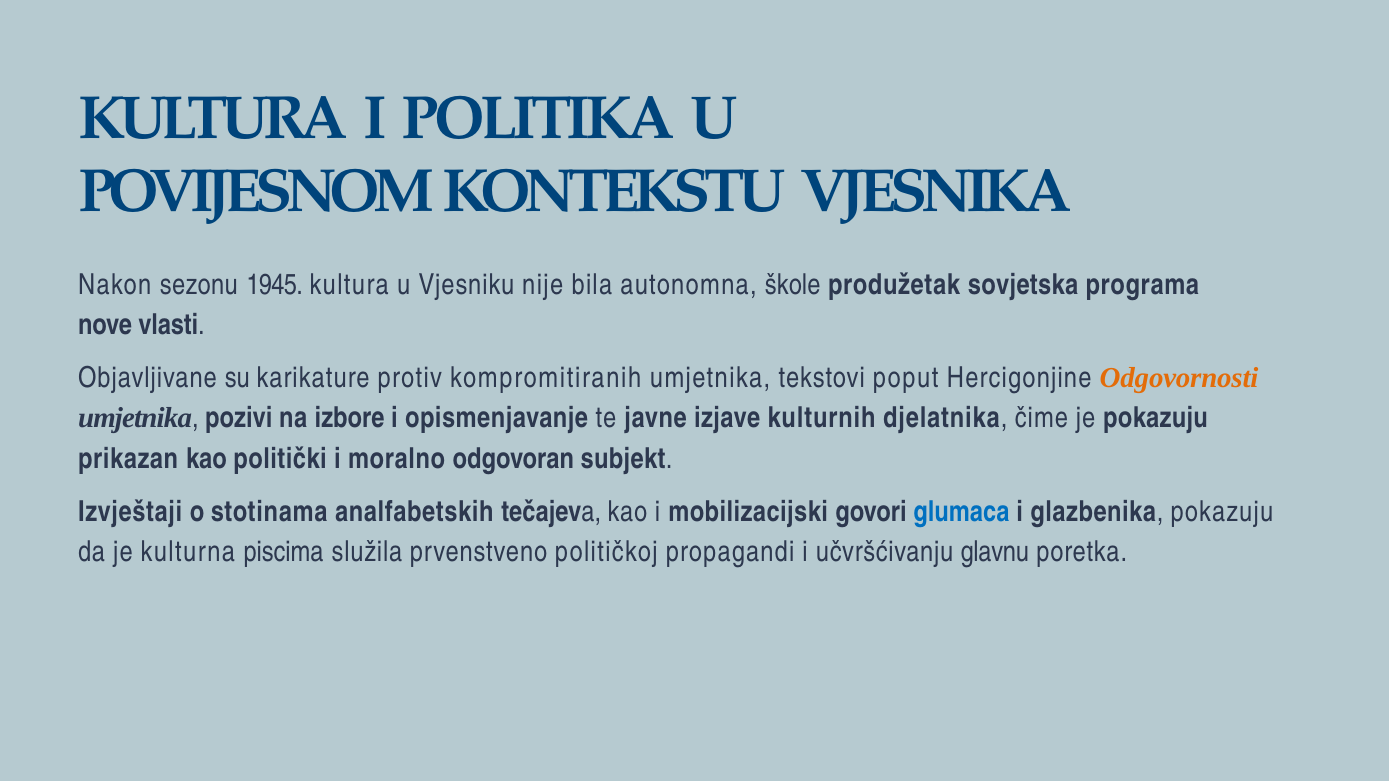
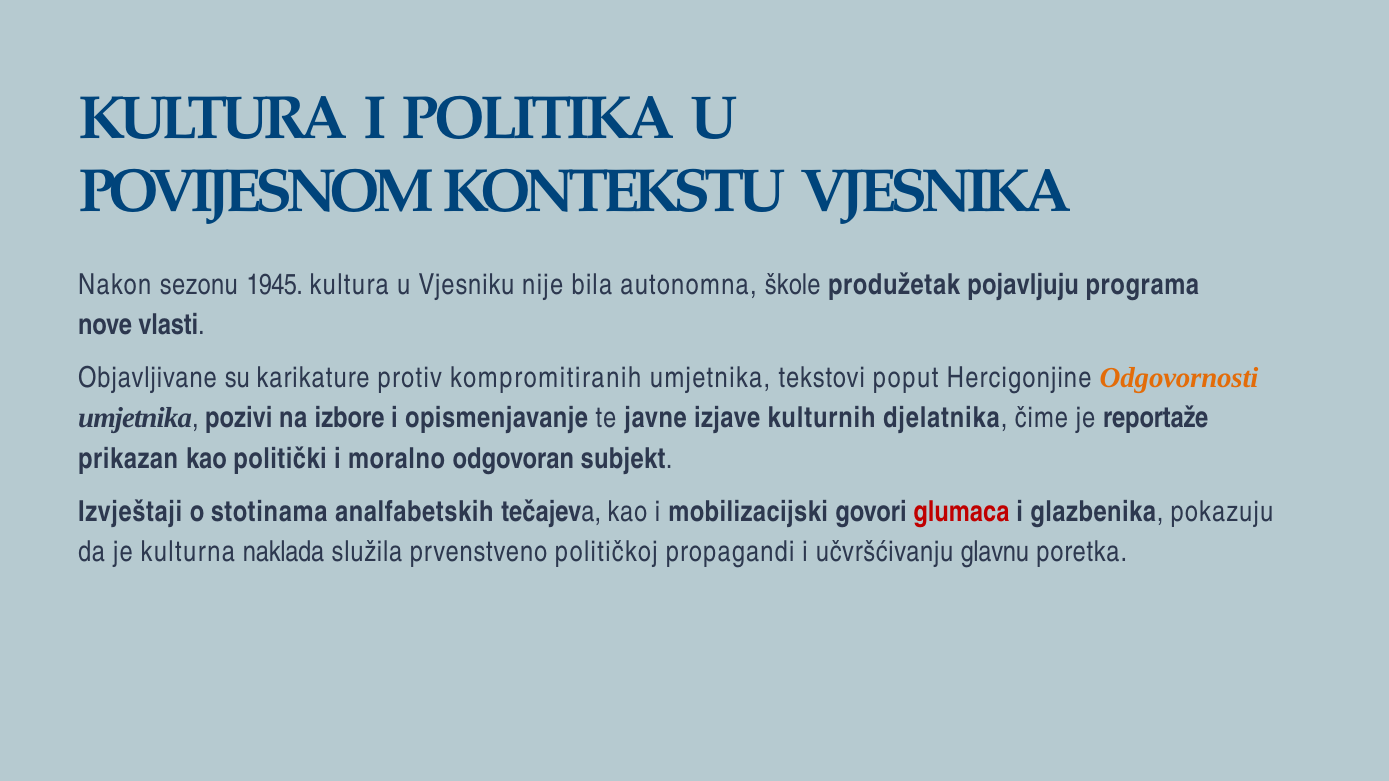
sovjetska: sovjetska -> pojavljuju (1023, 285)
je pokazuju: pokazuju -> reportaže (1156, 418)
glumaca colour: blue -> red (961, 512)
piscima: piscima -> naklada (284, 552)
